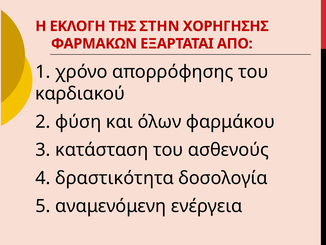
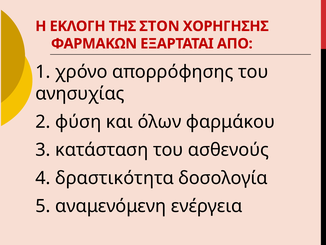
ΣΤΗΝ: ΣΤΗΝ -> ΣΤΟΝ (159, 26)
καρδιακού: καρδιακού -> ανησυχίας (80, 94)
